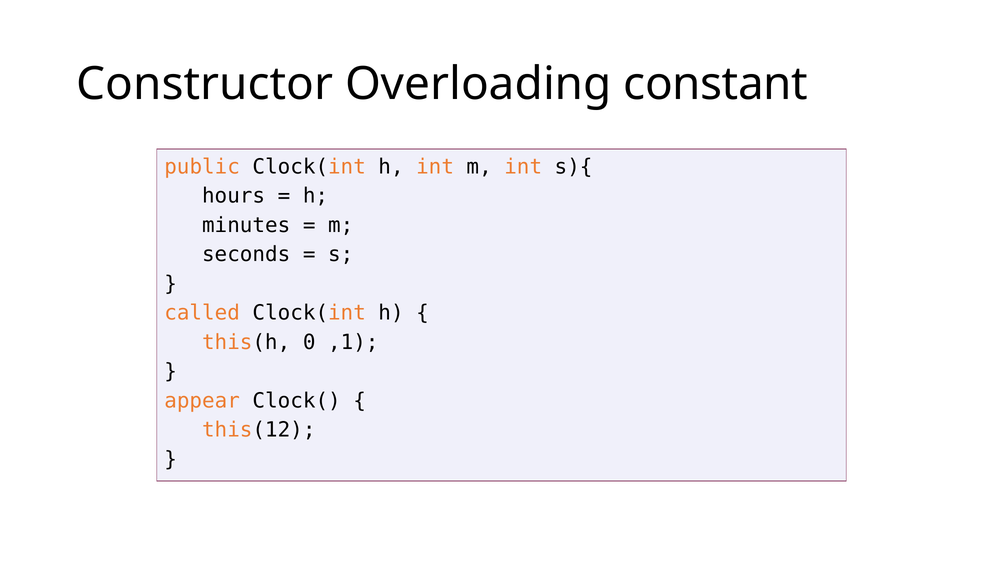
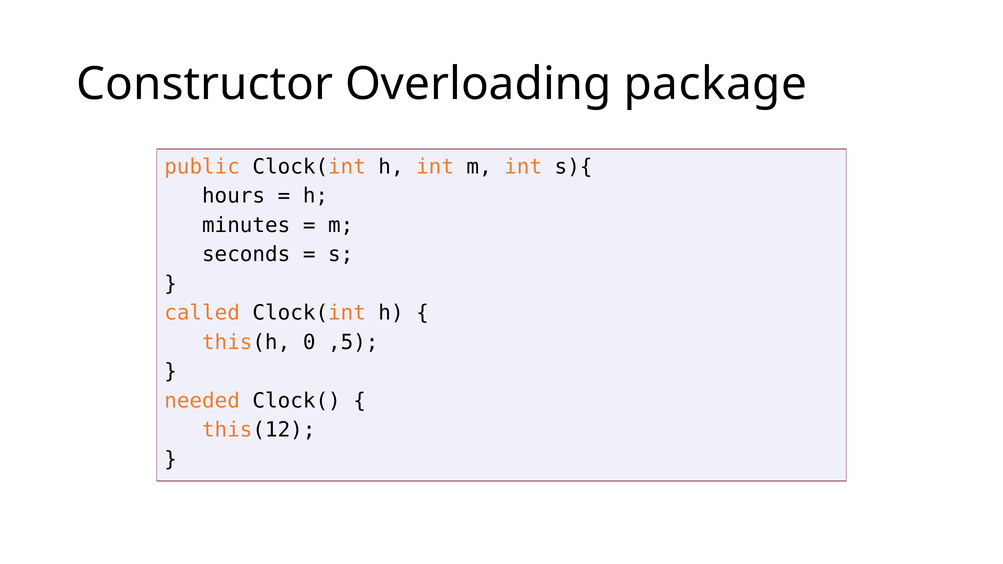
constant: constant -> package (715, 84)
,1: ,1 -> ,5 (353, 342)
appear: appear -> needed (202, 401)
